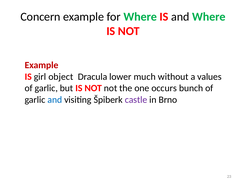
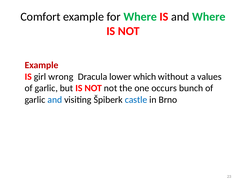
Concern: Concern -> Comfort (40, 17)
object: object -> wrong (61, 76)
much: much -> which (145, 76)
castle colour: purple -> blue (136, 99)
